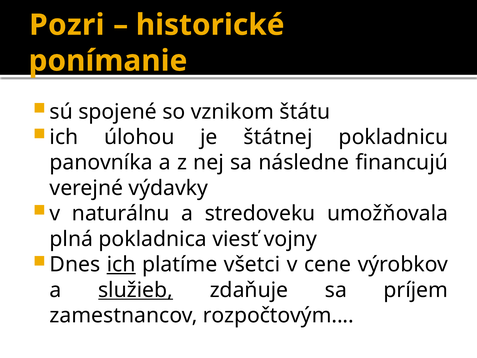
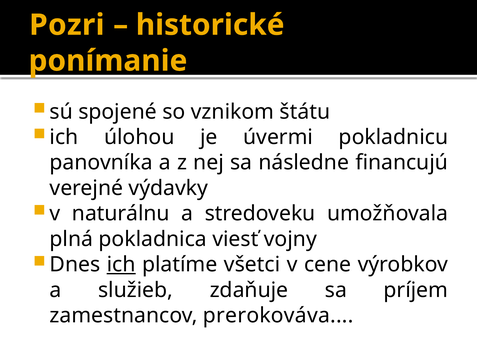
štátnej: štátnej -> úvermi (278, 137)
služieb underline: present -> none (136, 290)
rozpočtovým: rozpočtovým -> prerokováva (278, 315)
